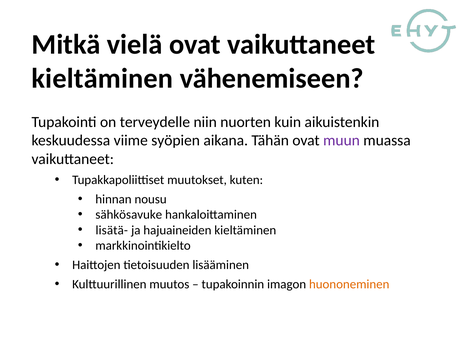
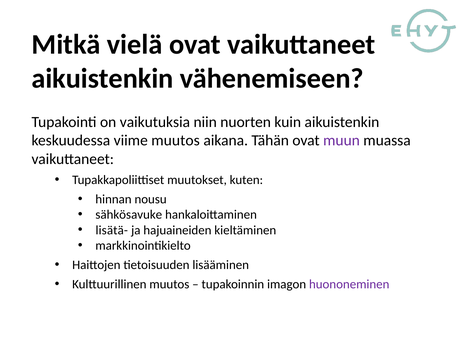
kieltäminen: kieltäminen -> aikuistenkin (102, 78)
terveydelle: terveydelle -> vaikutuksia (155, 122)
viime syöpien: syöpien -> muutos (176, 141)
huononeminen colour: orange -> purple (349, 284)
